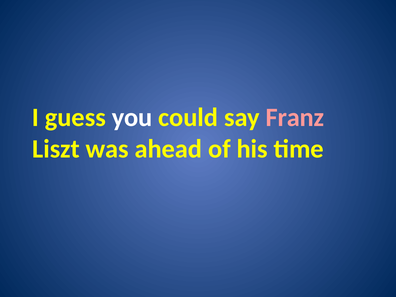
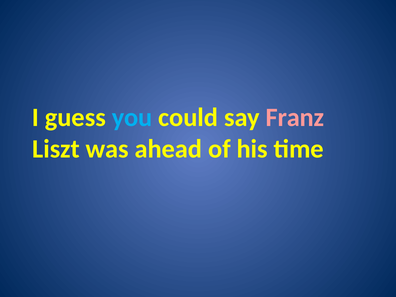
you colour: white -> light blue (132, 117)
